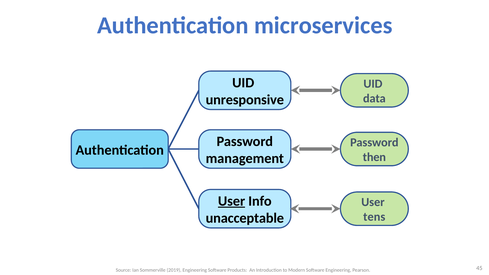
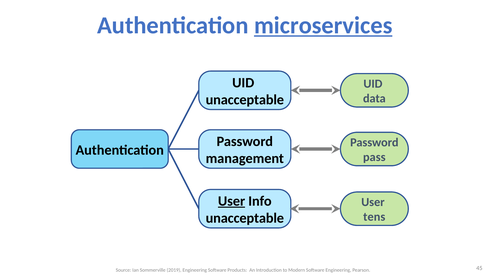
microservices underline: none -> present (323, 25)
unresponsive: unresponsive -> unacceptable (245, 100)
then: then -> pass (374, 157)
